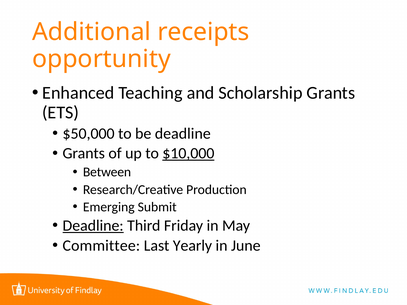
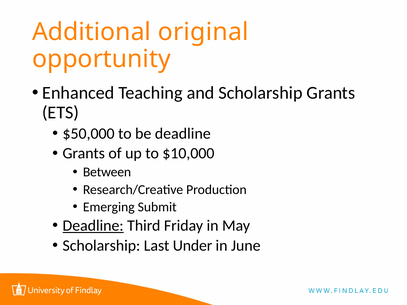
receipts: receipts -> original (203, 32)
$10,000 underline: present -> none (188, 154)
Committee: Committee -> Scholarship (101, 246)
Yearly: Yearly -> Under (193, 246)
